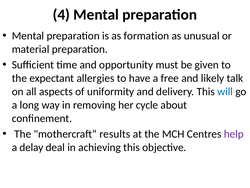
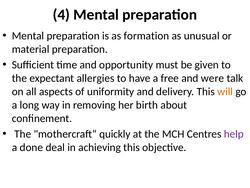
likely: likely -> were (213, 78)
will colour: blue -> orange (225, 91)
cycle: cycle -> birth (147, 105)
results: results -> quickly (115, 134)
delay: delay -> done (31, 147)
